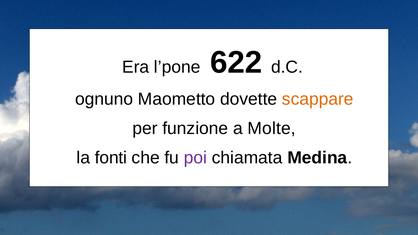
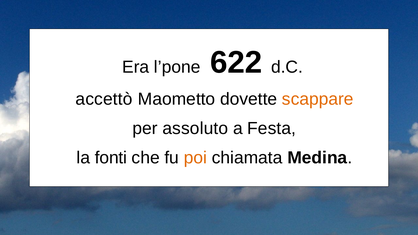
ognuno: ognuno -> accettò (104, 99)
funzione: funzione -> assoluto (195, 129)
Molte: Molte -> Festa (272, 129)
poi colour: purple -> orange (195, 158)
